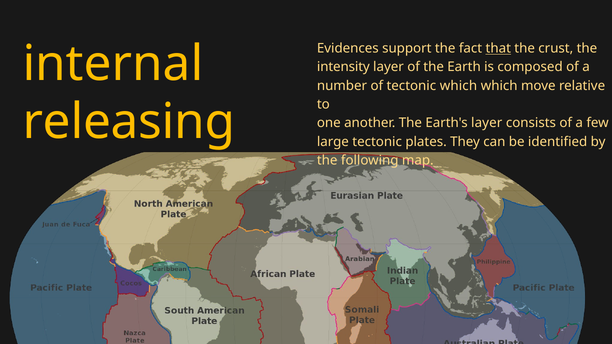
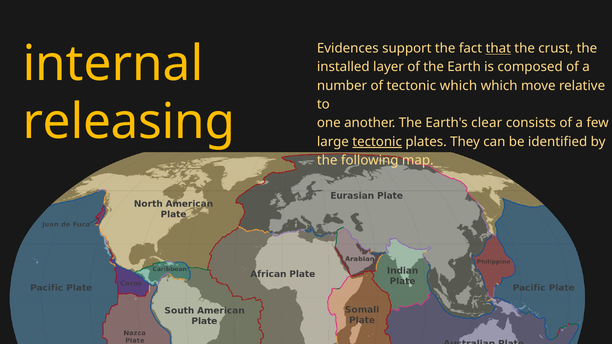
intensity: intensity -> installed (343, 67)
Earth's layer: layer -> clear (487, 123)
tectonic underline: none -> present (377, 142)
